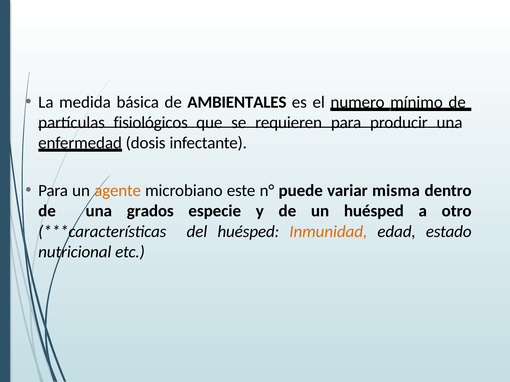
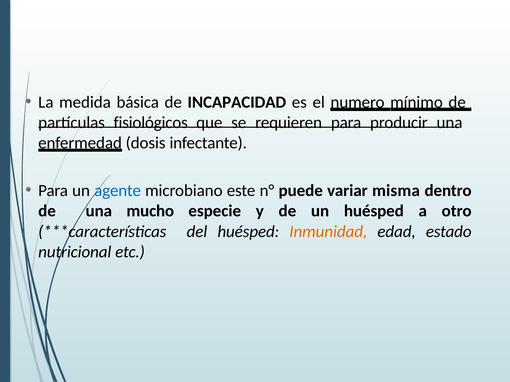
AMBIENTALES: AMBIENTALES -> INCAPACIDAD (237, 102)
agente colour: orange -> blue (118, 191)
grados: grados -> mucho (150, 211)
